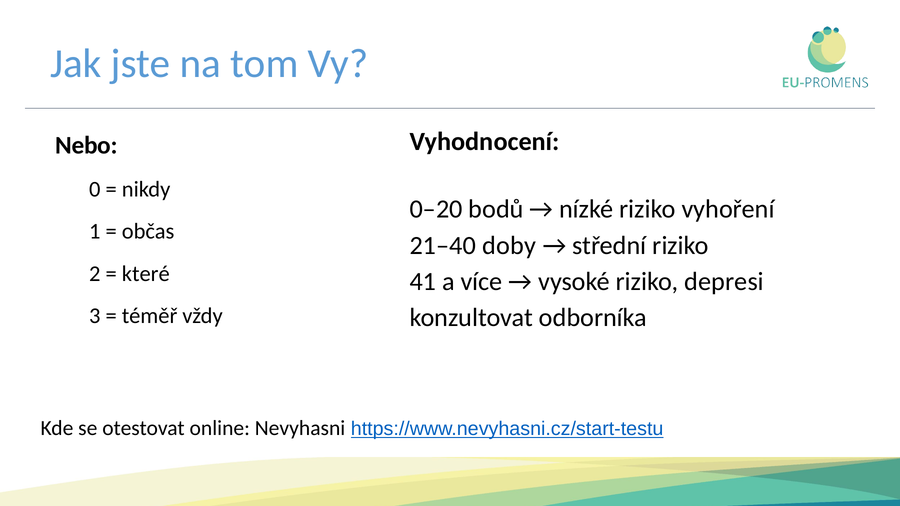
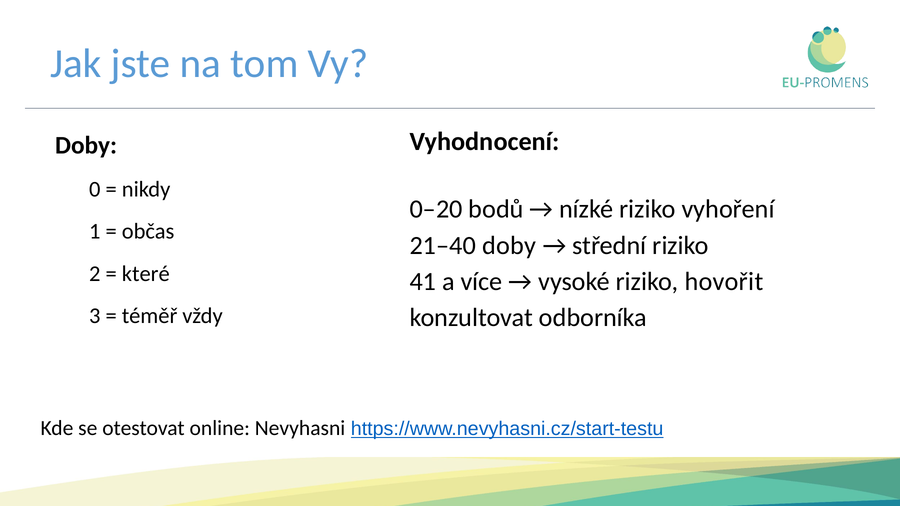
Nebo: Nebo -> Doby (86, 145)
depresi: depresi -> hovořit (724, 282)
